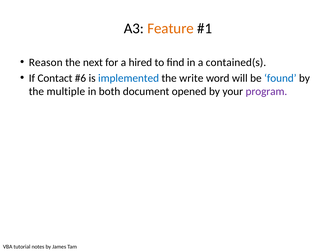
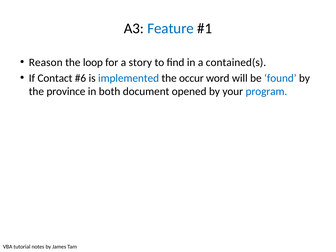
Feature colour: orange -> blue (171, 28)
next: next -> loop (93, 62)
hired: hired -> story (140, 62)
write: write -> occur (191, 78)
multiple: multiple -> province (66, 92)
program colour: purple -> blue (266, 92)
